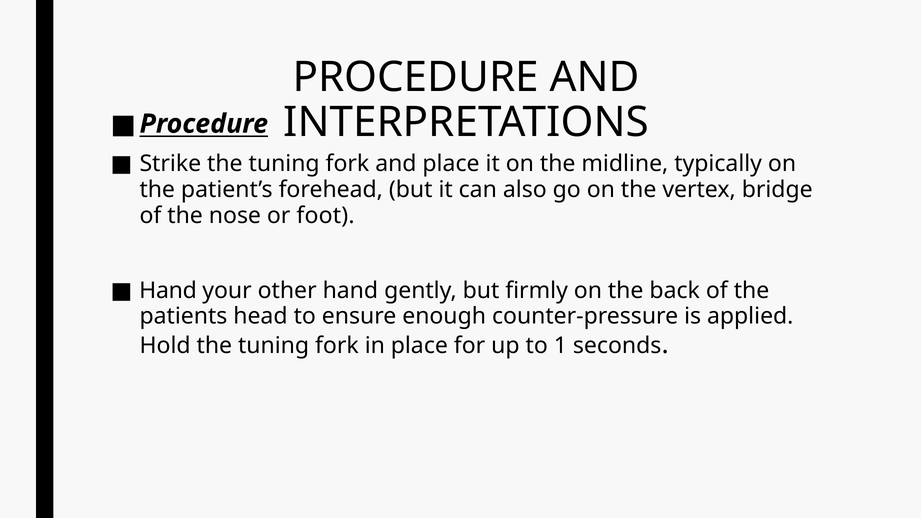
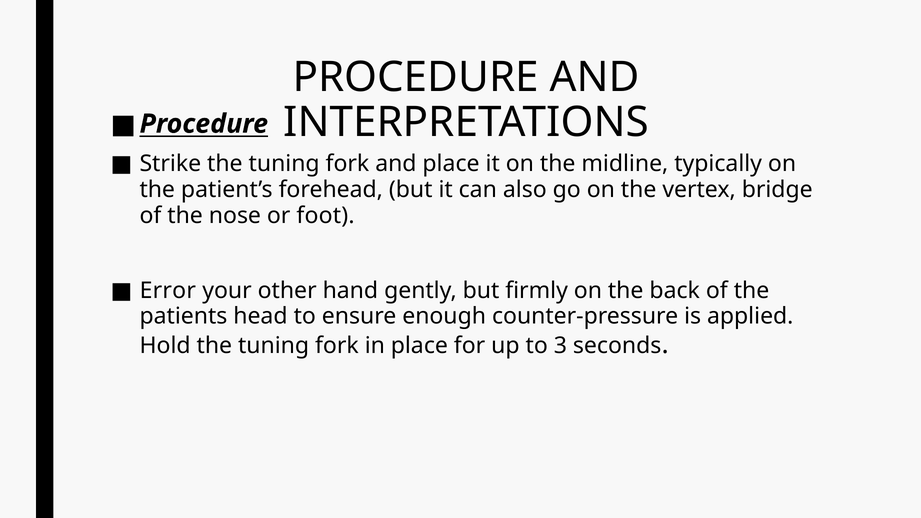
Hand: Hand -> Error (168, 290)
1: 1 -> 3 (560, 346)
